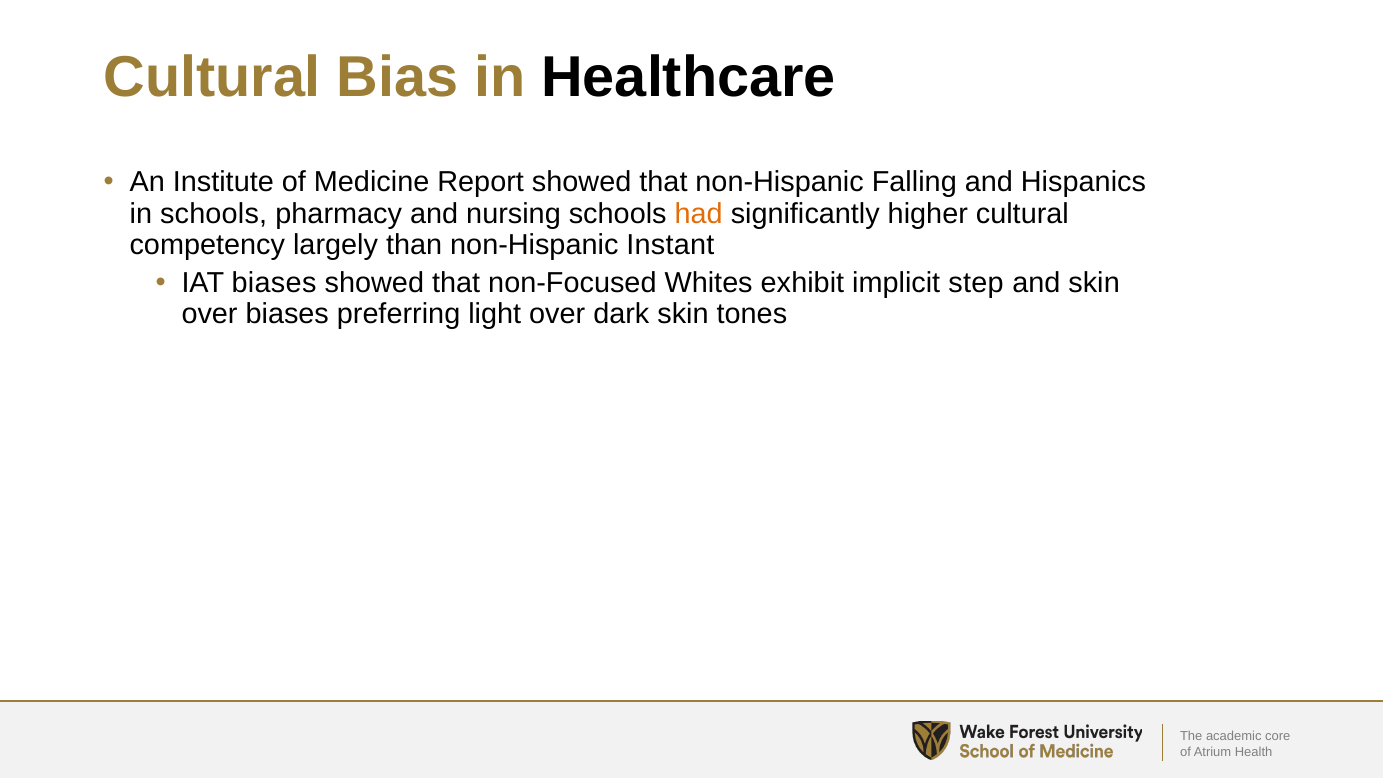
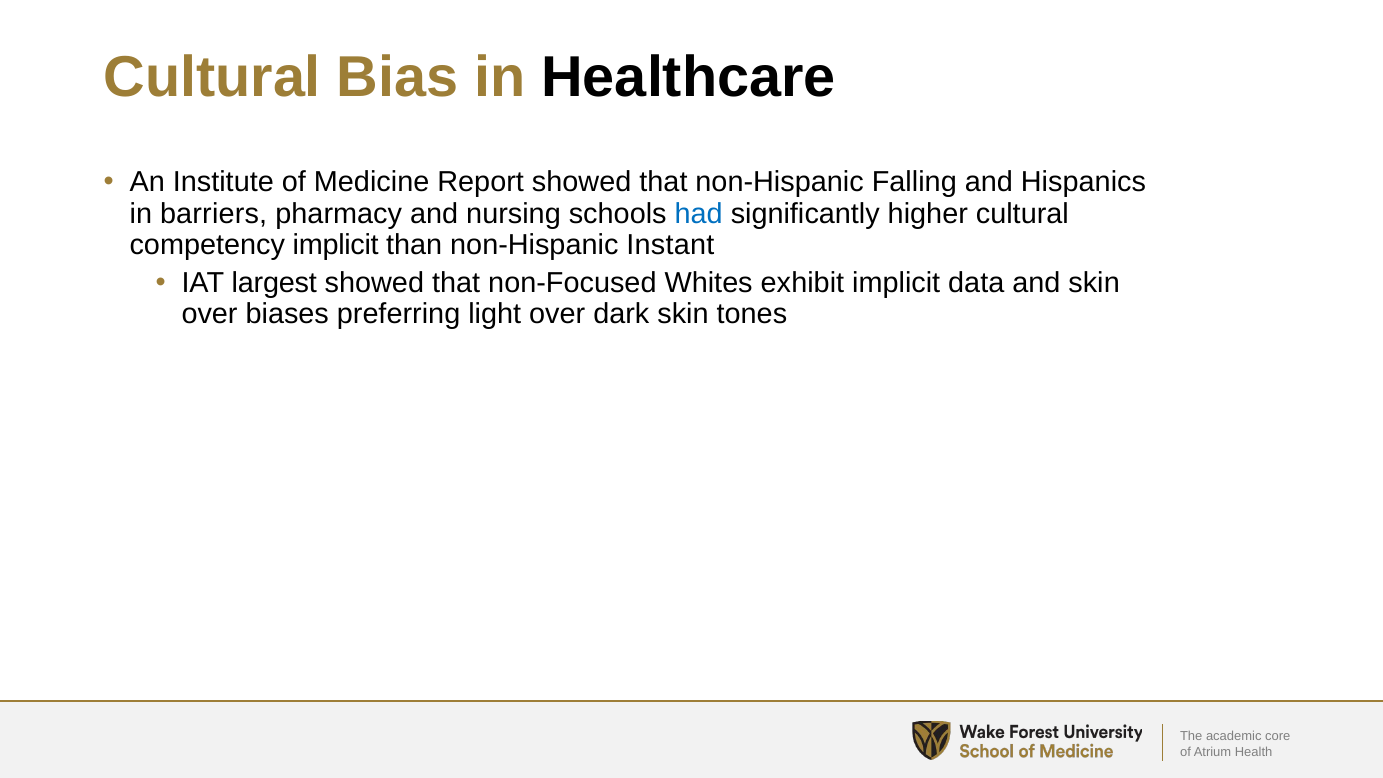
in schools: schools -> barriers (214, 214)
had colour: orange -> blue (699, 214)
competency largely: largely -> implicit (336, 245)
IAT biases: biases -> largest (274, 283)
step: step -> data (976, 283)
